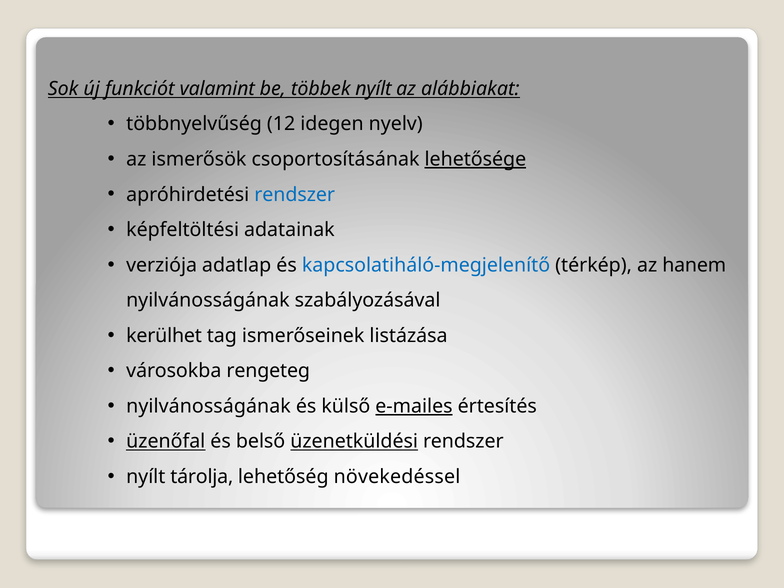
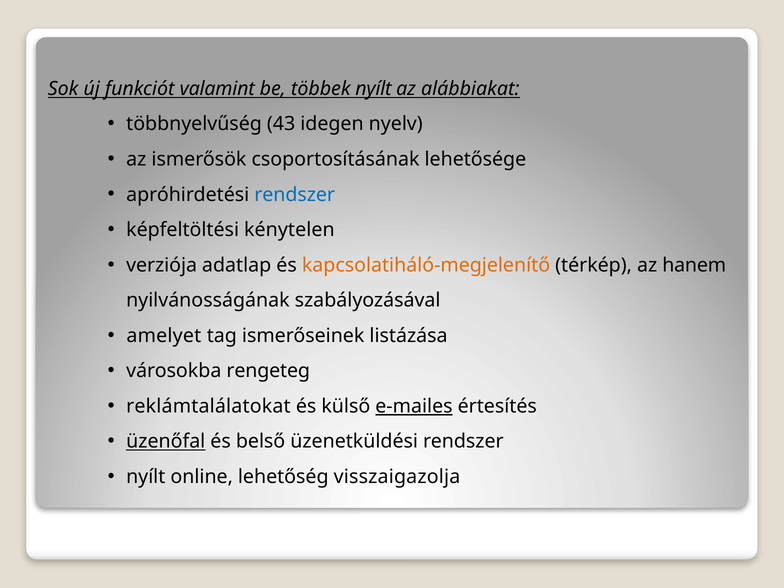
12: 12 -> 43 (281, 124)
lehetősége underline: present -> none (475, 159)
adatainak: adatainak -> kénytelen (289, 230)
kapcsolatiháló-megjelenítő colour: blue -> orange (426, 265)
kerülhet: kerülhet -> amelyet (164, 336)
nyilvánosságának: nyilvánosságának -> reklámtalálatokat (208, 406)
üzenetküldési underline: present -> none (354, 442)
tárolja: tárolja -> online (202, 477)
növekedéssel: növekedéssel -> visszaigazolja (397, 477)
